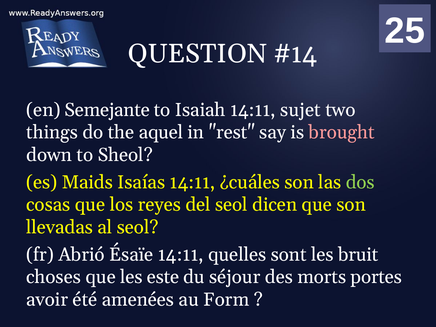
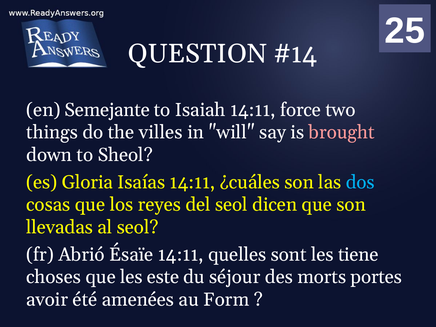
sujet: sujet -> force (301, 110)
aquel: aquel -> villes (161, 132)
rest: rest -> will (232, 132)
Maids: Maids -> Gloria (87, 182)
dos colour: light green -> light blue (360, 182)
bruit: bruit -> tiene (358, 255)
